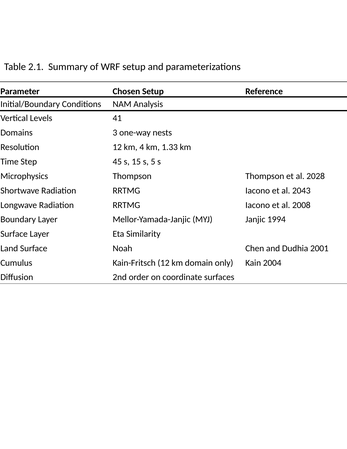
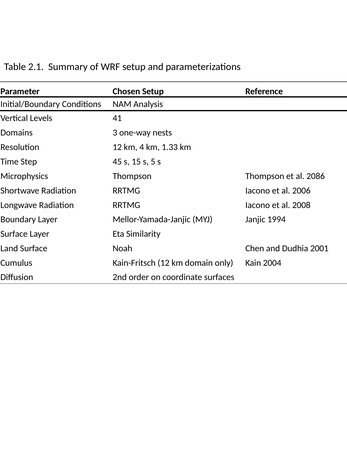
2028: 2028 -> 2086 (316, 176)
2043: 2043 -> 2006 (301, 191)
